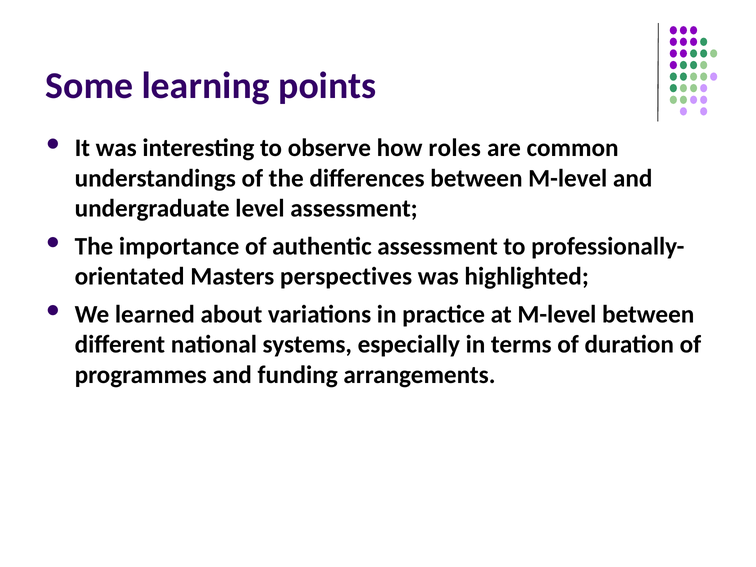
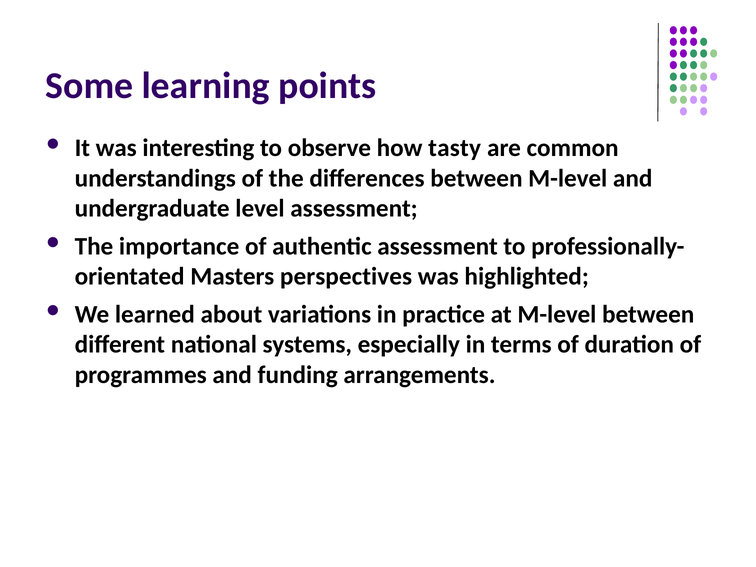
roles: roles -> tasty (455, 148)
